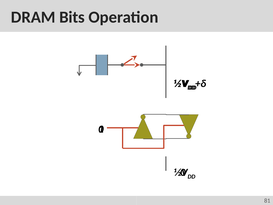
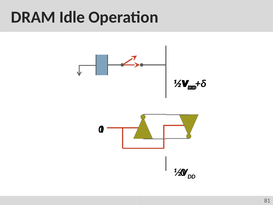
Bits: Bits -> Idle (72, 17)
